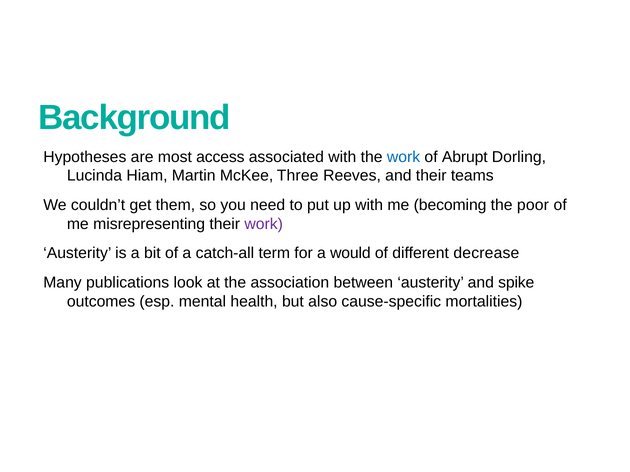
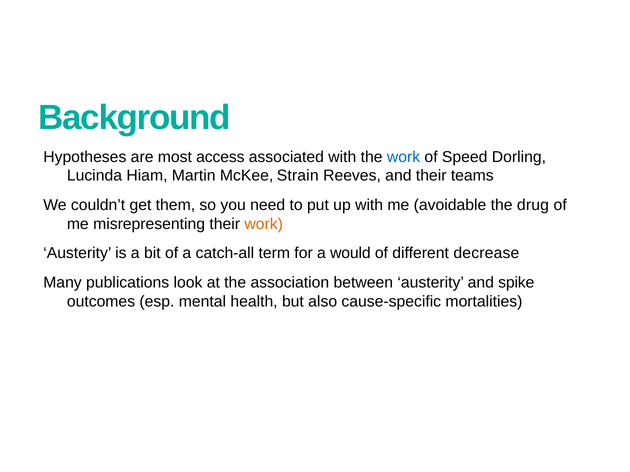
Abrupt: Abrupt -> Speed (465, 157)
Three: Three -> Strain (298, 176)
becoming: becoming -> avoidable (450, 205)
poor: poor -> drug (533, 205)
work colour: purple -> orange (264, 224)
